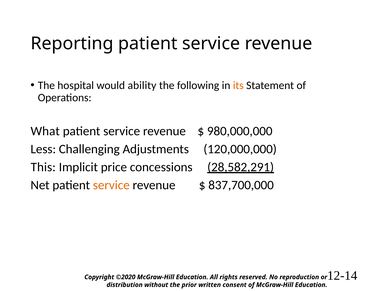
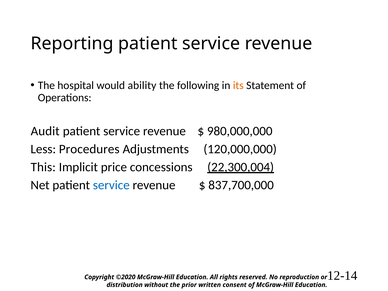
What: What -> Audit (45, 131)
Challenging: Challenging -> Procedures (89, 149)
28,582,291: 28,582,291 -> 22,300,004 (241, 167)
service colour: orange -> blue (111, 185)
